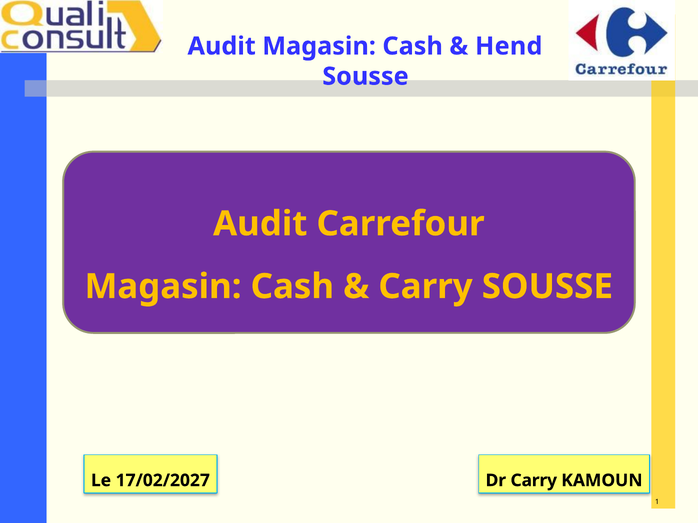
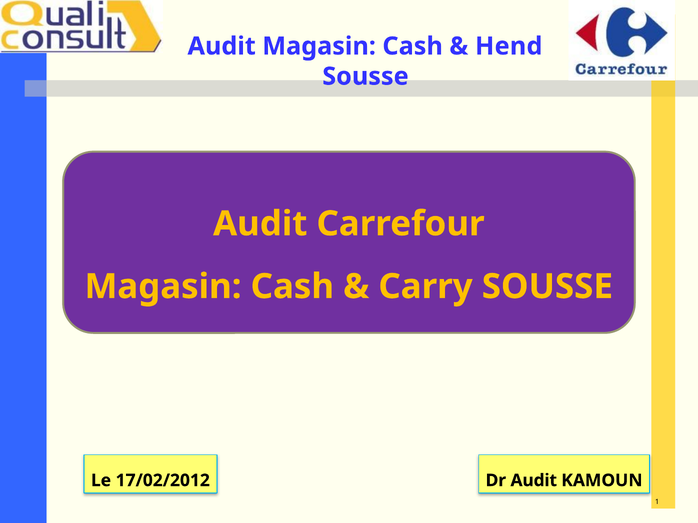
17/02/2027: 17/02/2027 -> 17/02/2012 (163, 481)
Dr Carry: Carry -> Audit (534, 481)
